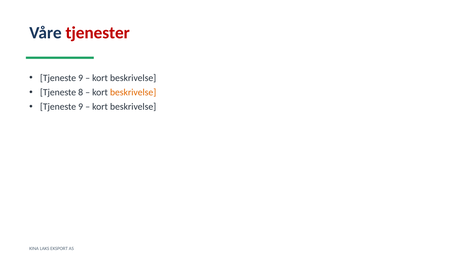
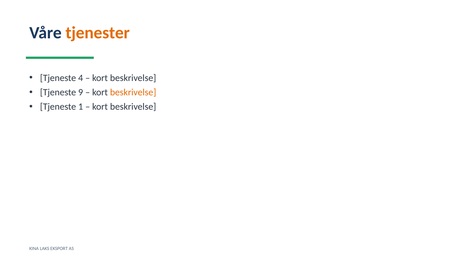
tjenester colour: red -> orange (98, 33)
9: 9 -> 4 (81, 78)
8: 8 -> 9 (81, 92)
9: 9 -> 1 (81, 107)
